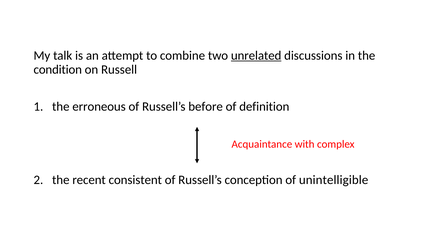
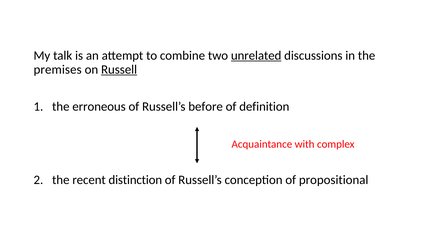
condition: condition -> premises (58, 69)
Russell underline: none -> present (119, 69)
consistent: consistent -> distinction (135, 180)
unintelligible: unintelligible -> propositional (334, 180)
